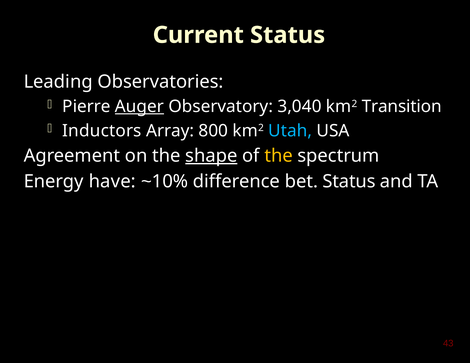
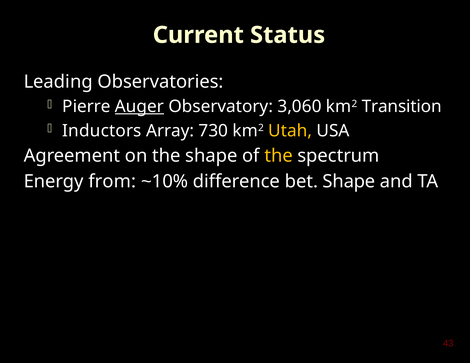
3,040: 3,040 -> 3,060 (300, 107)
800: 800 -> 730 (213, 131)
Utah colour: light blue -> yellow (290, 131)
shape underline: present -> none (211, 156)
have: have -> from (112, 182)
bet Status: Status -> Shape (349, 182)
